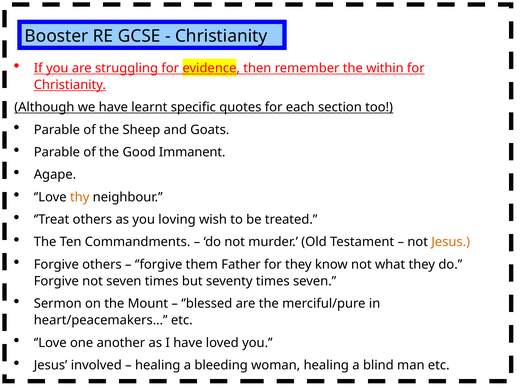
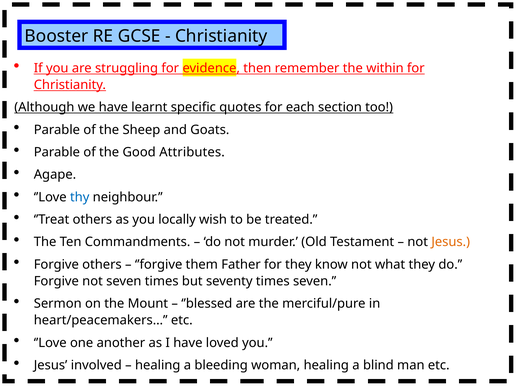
Immanent: Immanent -> Attributes (192, 152)
thy colour: orange -> blue (80, 197)
loving: loving -> locally (177, 220)
